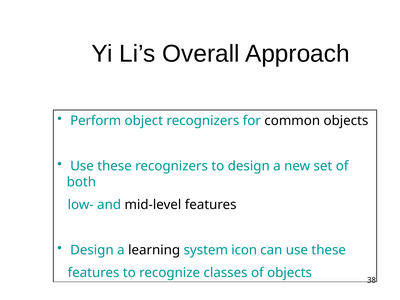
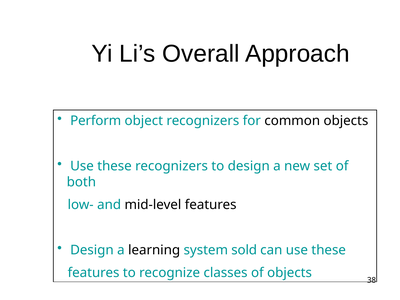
icon: icon -> sold (244, 250)
